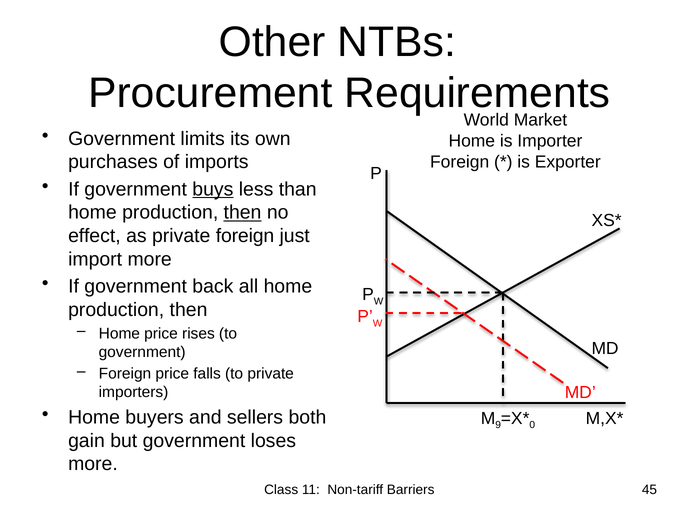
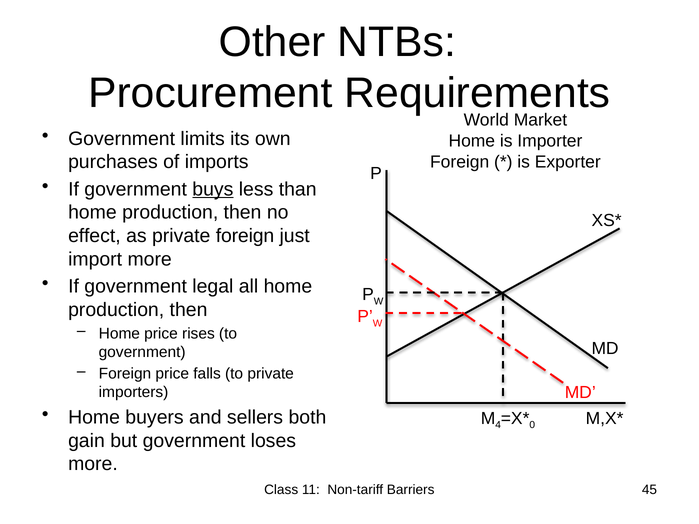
then underline: present -> none (243, 213)
back: back -> legal (213, 286)
9: 9 -> 4 (498, 425)
